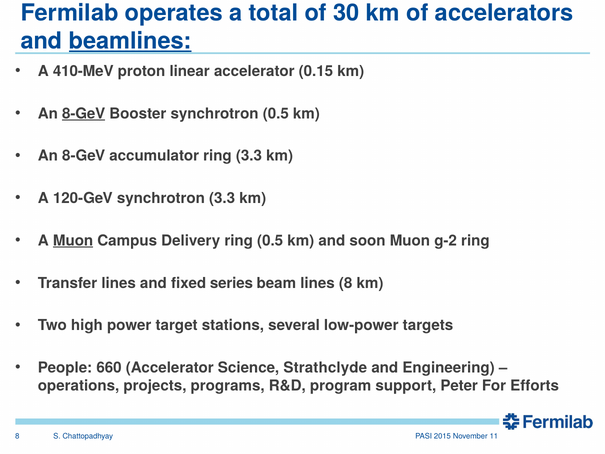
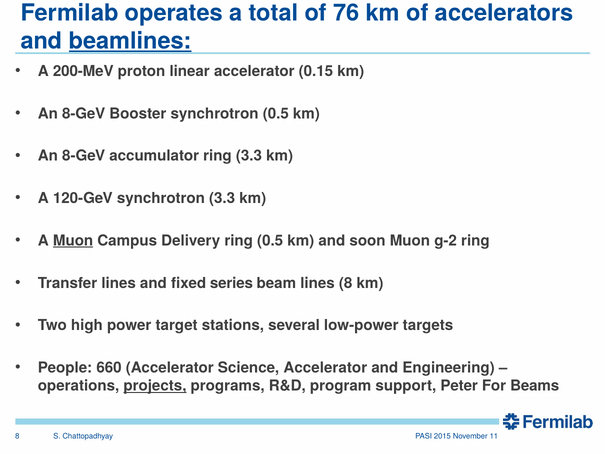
30: 30 -> 76 (346, 13)
410-MeV: 410-MeV -> 200-MeV (83, 71)
8-GeV underline: present -> none (84, 113)
Science Strathclyde: Strathclyde -> Accelerator (325, 368)
projects underline: none -> present (155, 386)
Efforts: Efforts -> Beams (535, 386)
